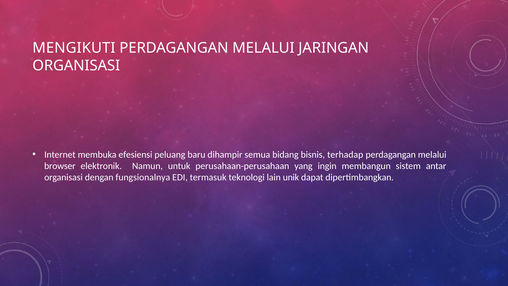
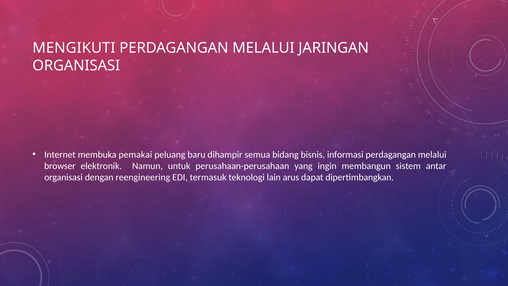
efesiensi: efesiensi -> pemakai (135, 154)
terhadap: terhadap -> informasi (345, 154)
fungsionalnya: fungsionalnya -> reengineering (143, 177)
unik: unik -> arus (291, 177)
